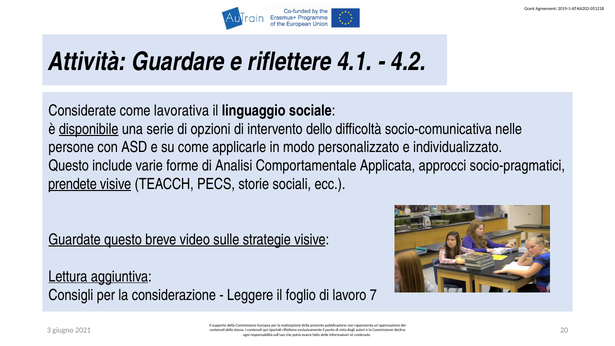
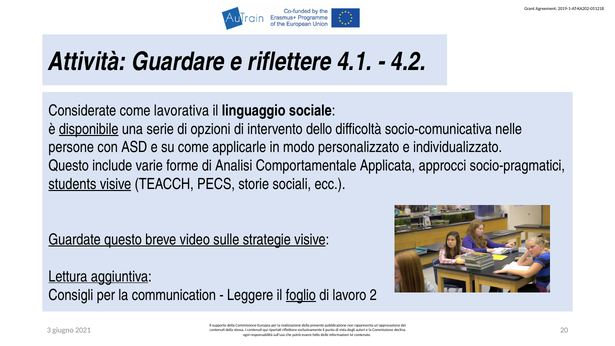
prendete: prendete -> students (72, 184)
considerazione: considerazione -> communication (174, 295)
foglio underline: none -> present (301, 295)
7: 7 -> 2 (373, 295)
